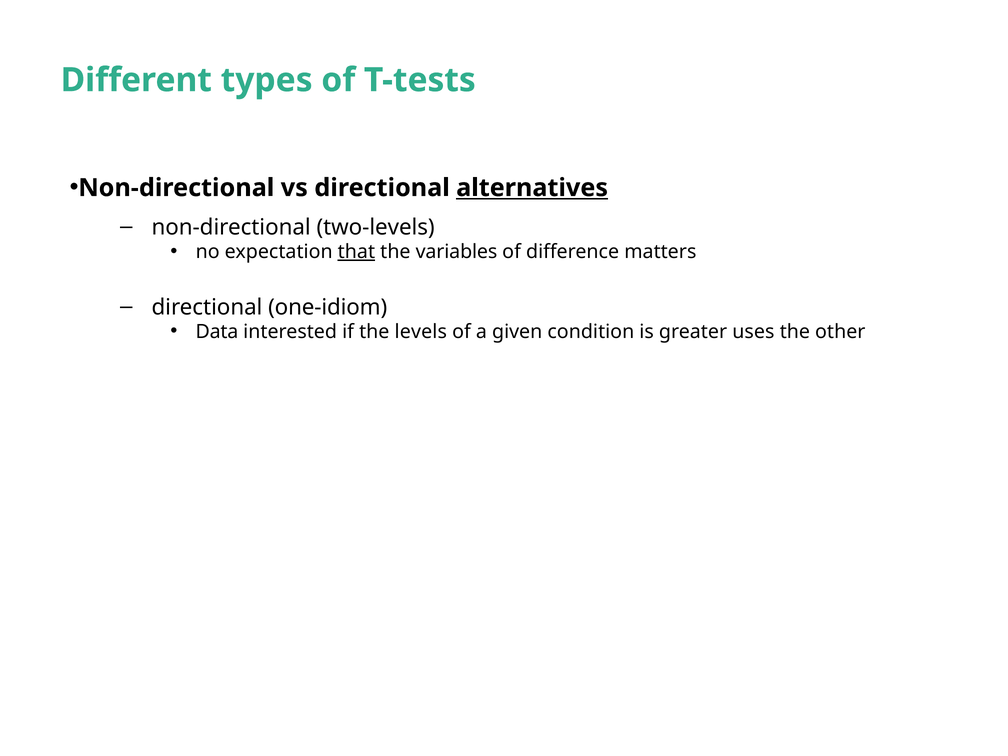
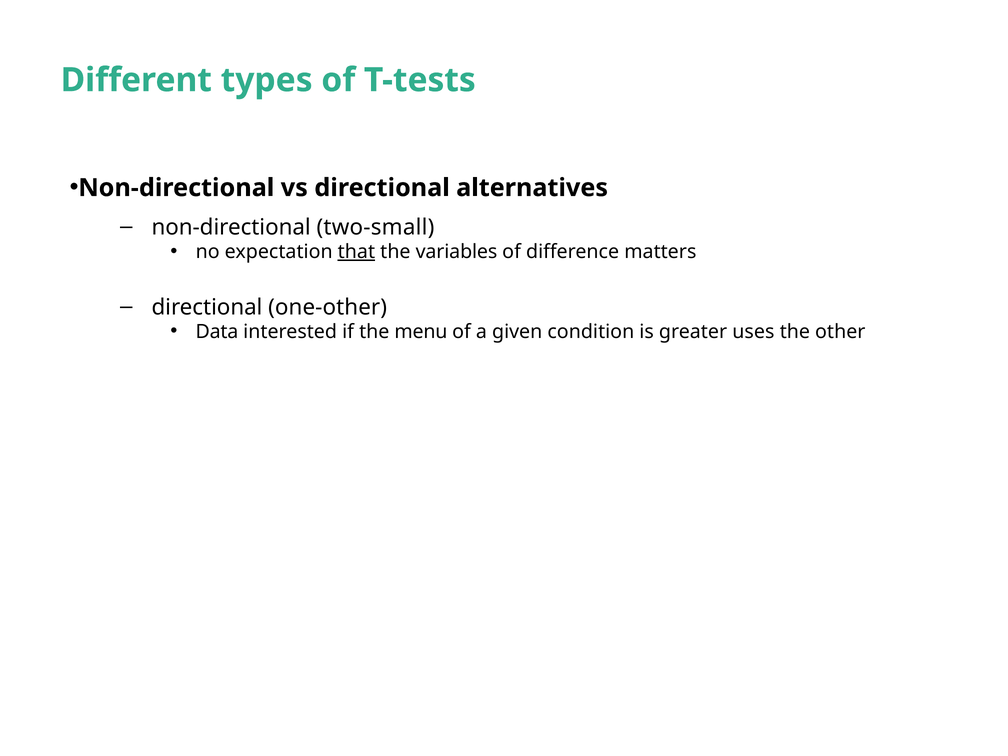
alternatives underline: present -> none (532, 188)
two-levels: two-levels -> two-small (375, 228)
one-idiom: one-idiom -> one-other (328, 307)
levels: levels -> menu (421, 332)
